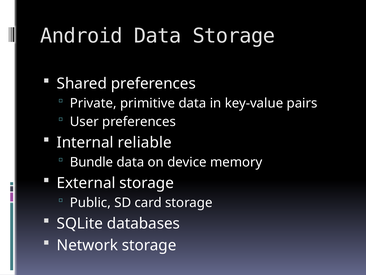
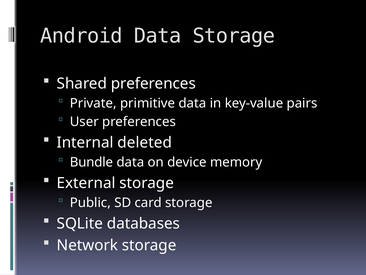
reliable: reliable -> deleted (145, 142)
